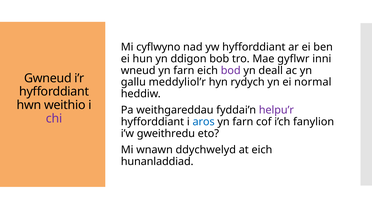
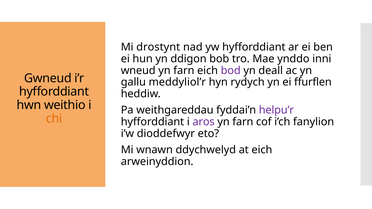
cyflwyno: cyflwyno -> drostynt (158, 47)
gyflwr: gyflwr -> ynddo (293, 59)
normal: normal -> ffurflen (313, 82)
chi colour: purple -> orange (54, 119)
aros colour: blue -> purple (204, 122)
gweithredu: gweithredu -> dioddefwyr (166, 134)
hunanladdiad: hunanladdiad -> arweinyddion (157, 162)
